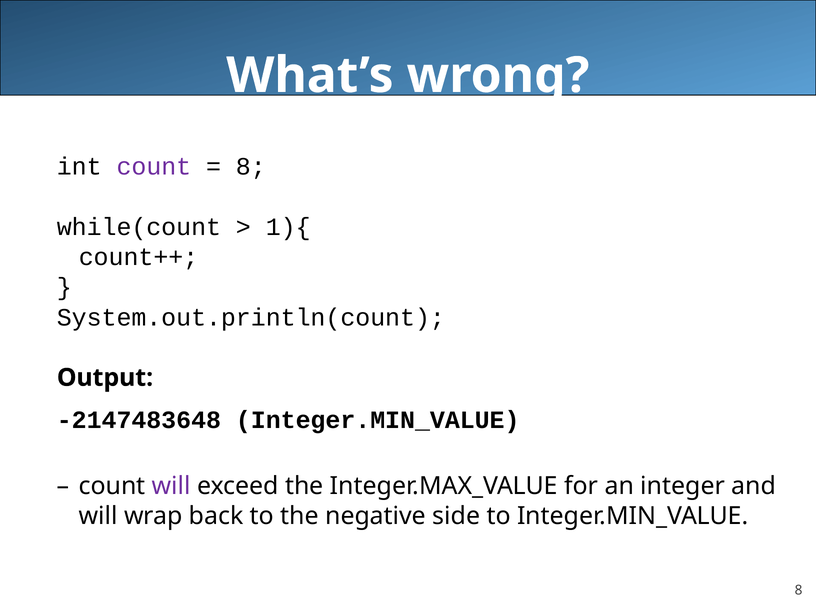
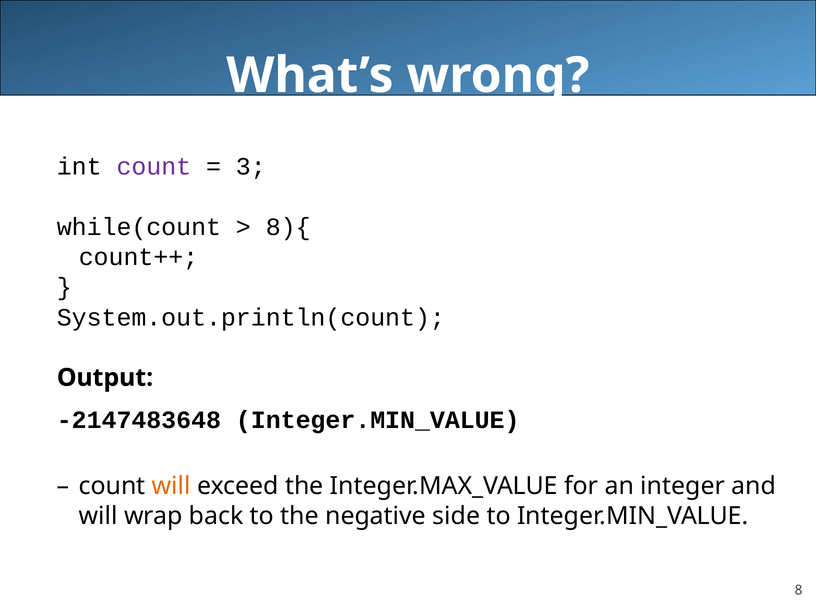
8: 8 -> 3 (251, 167)
1){: 1){ -> 8){ (288, 227)
will colour: purple -> orange (171, 486)
